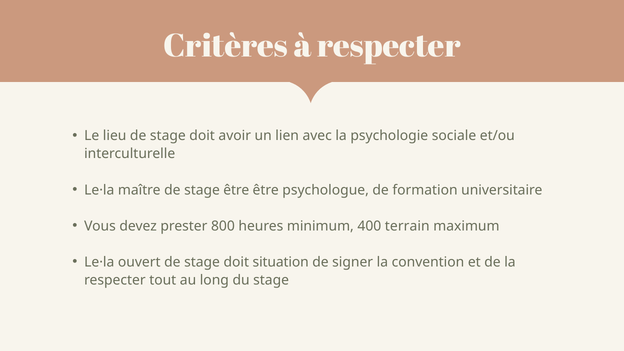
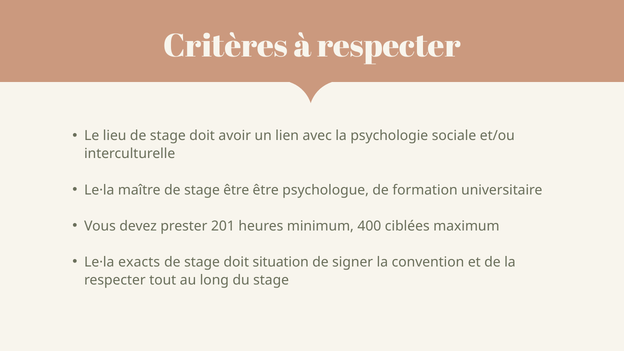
800: 800 -> 201 (223, 226)
terrain: terrain -> ciblées (407, 226)
ouvert: ouvert -> exacts (139, 262)
